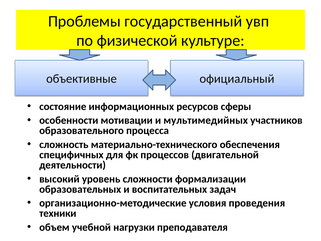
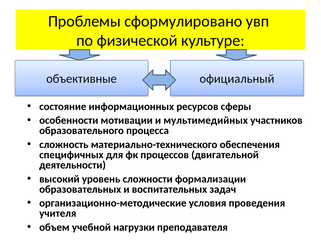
государственный: государственный -> сформулировано (183, 21)
техники: техники -> учителя (58, 213)
